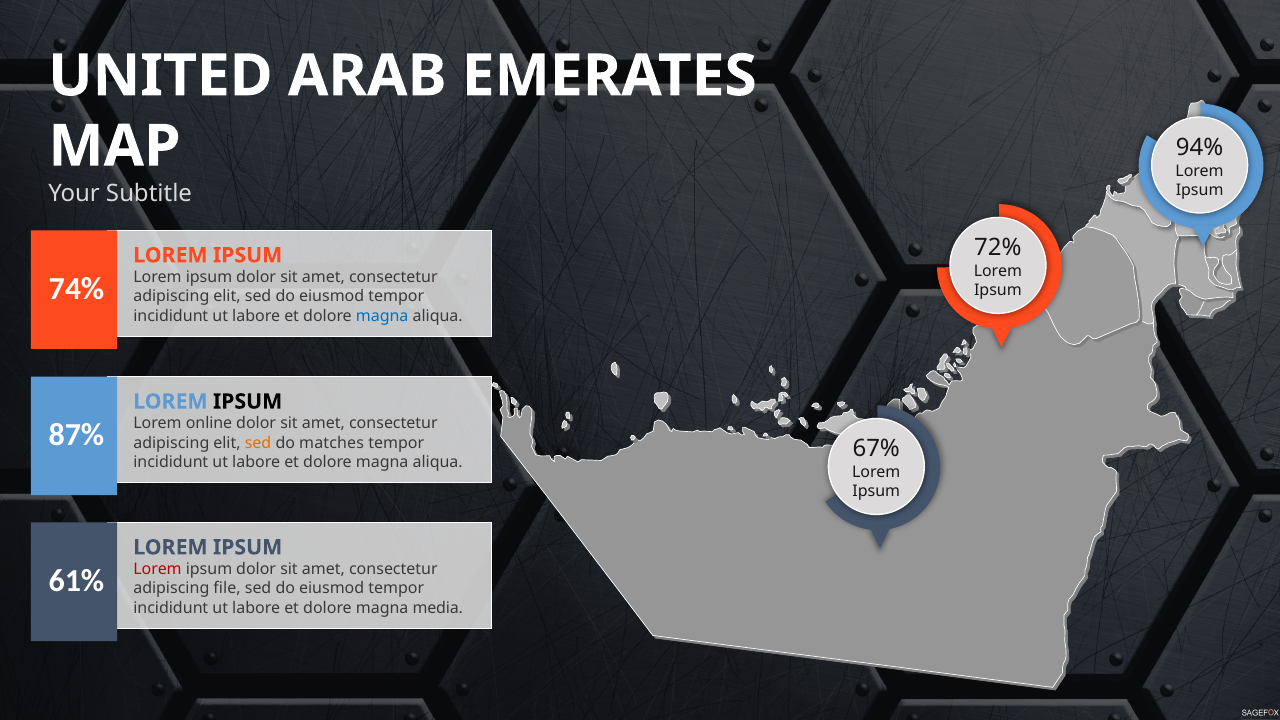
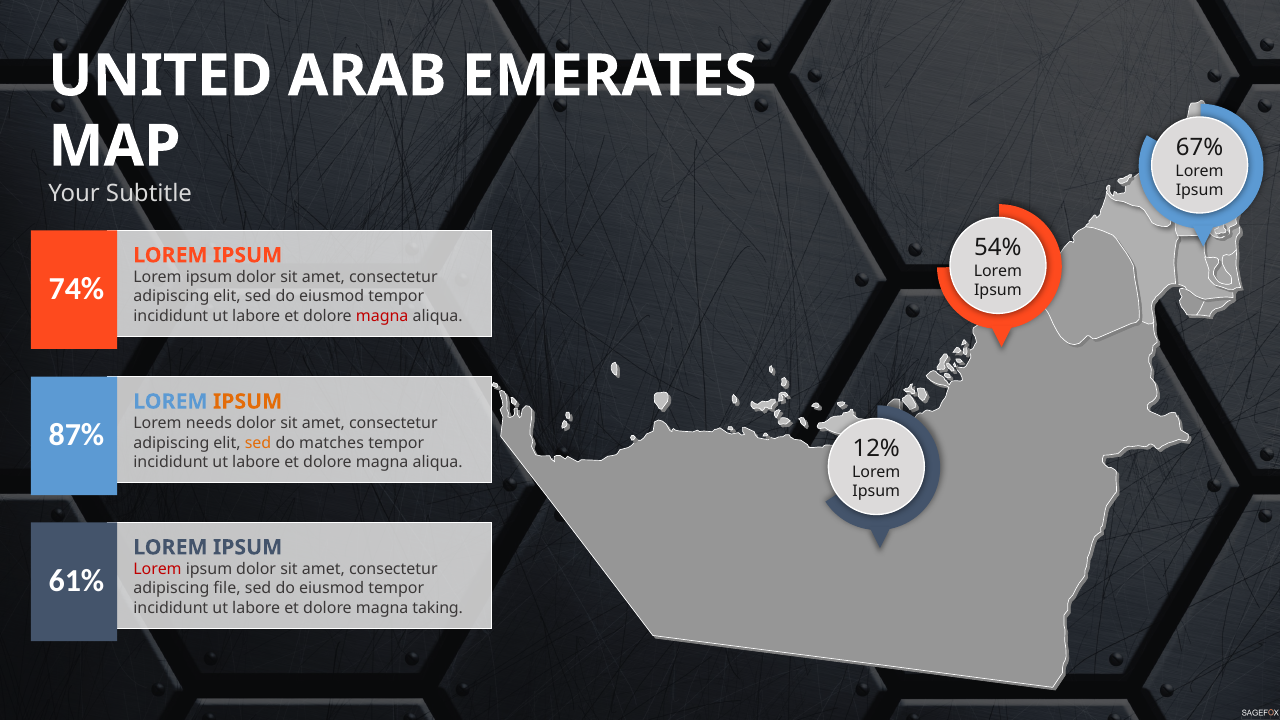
94%: 94% -> 67% (1200, 147)
72%: 72% -> 54% (998, 248)
magna colour: blue -> red (382, 316)
IPSUM colour: black -> orange (248, 402)
online: online -> needs (209, 424)
67%: 67% -> 12% (876, 449)
media: media -> taking (438, 608)
